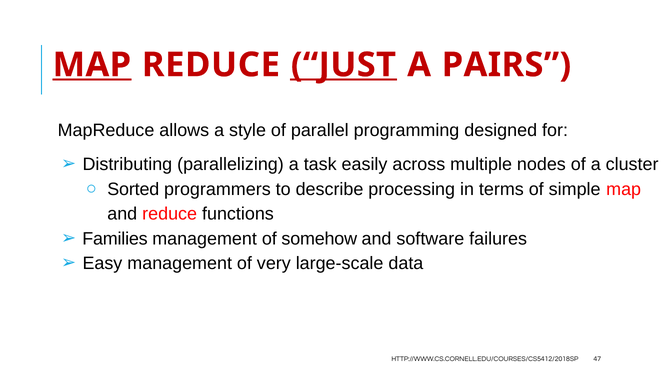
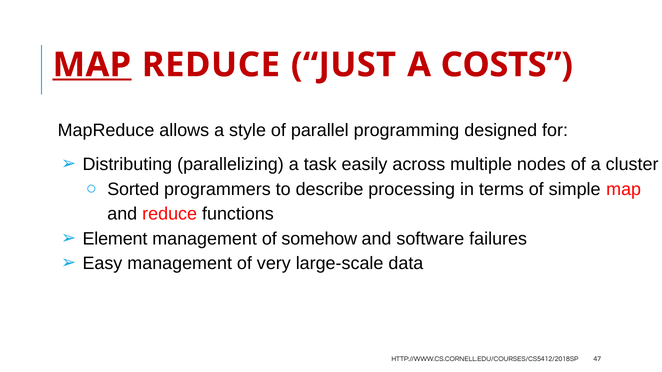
JUST underline: present -> none (343, 65)
PAIRS: PAIRS -> COSTS (507, 65)
Families: Families -> Element (115, 239)
